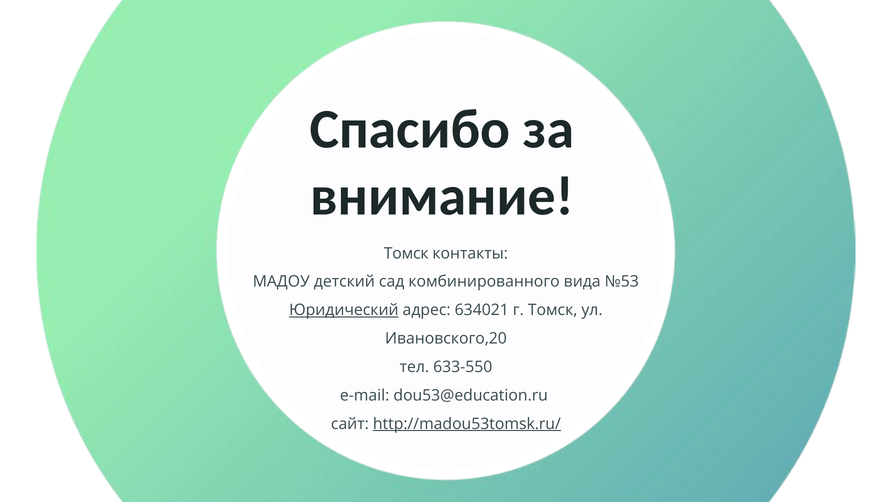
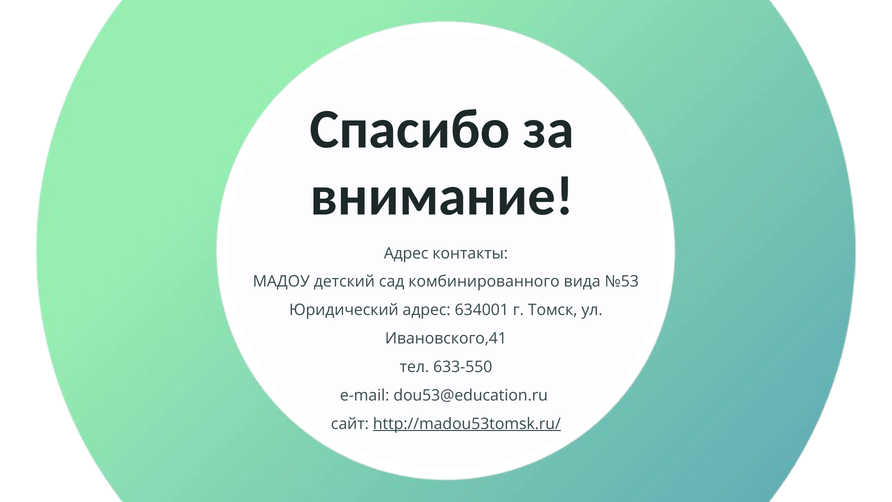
Томск: Томск -> Адрес (406, 253)
Юридический underline: present -> none (344, 310)
634021: 634021 -> 634001 (482, 310)
Ивановского,20: Ивановского,20 -> Ивановского,41 (446, 338)
